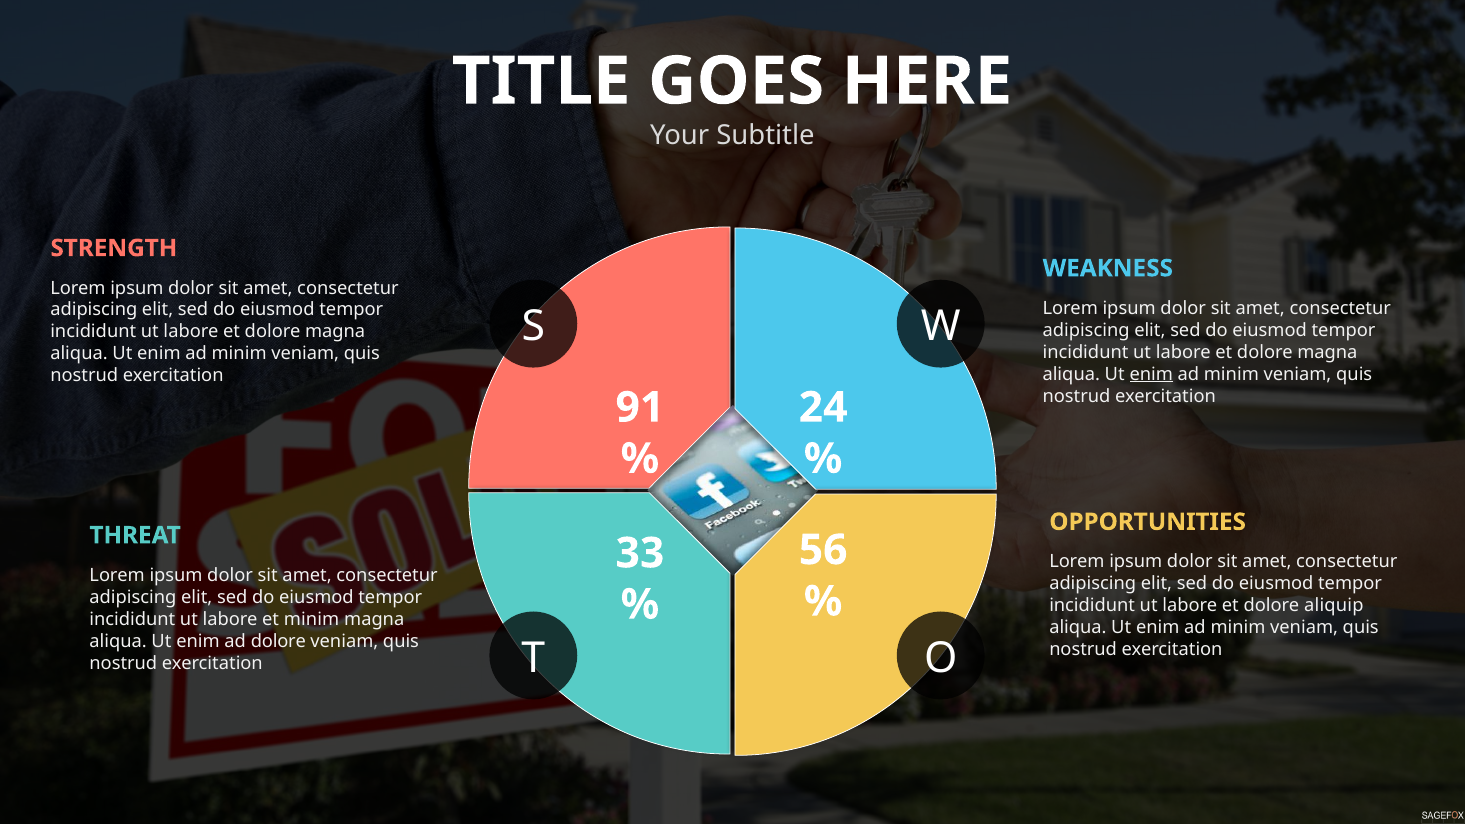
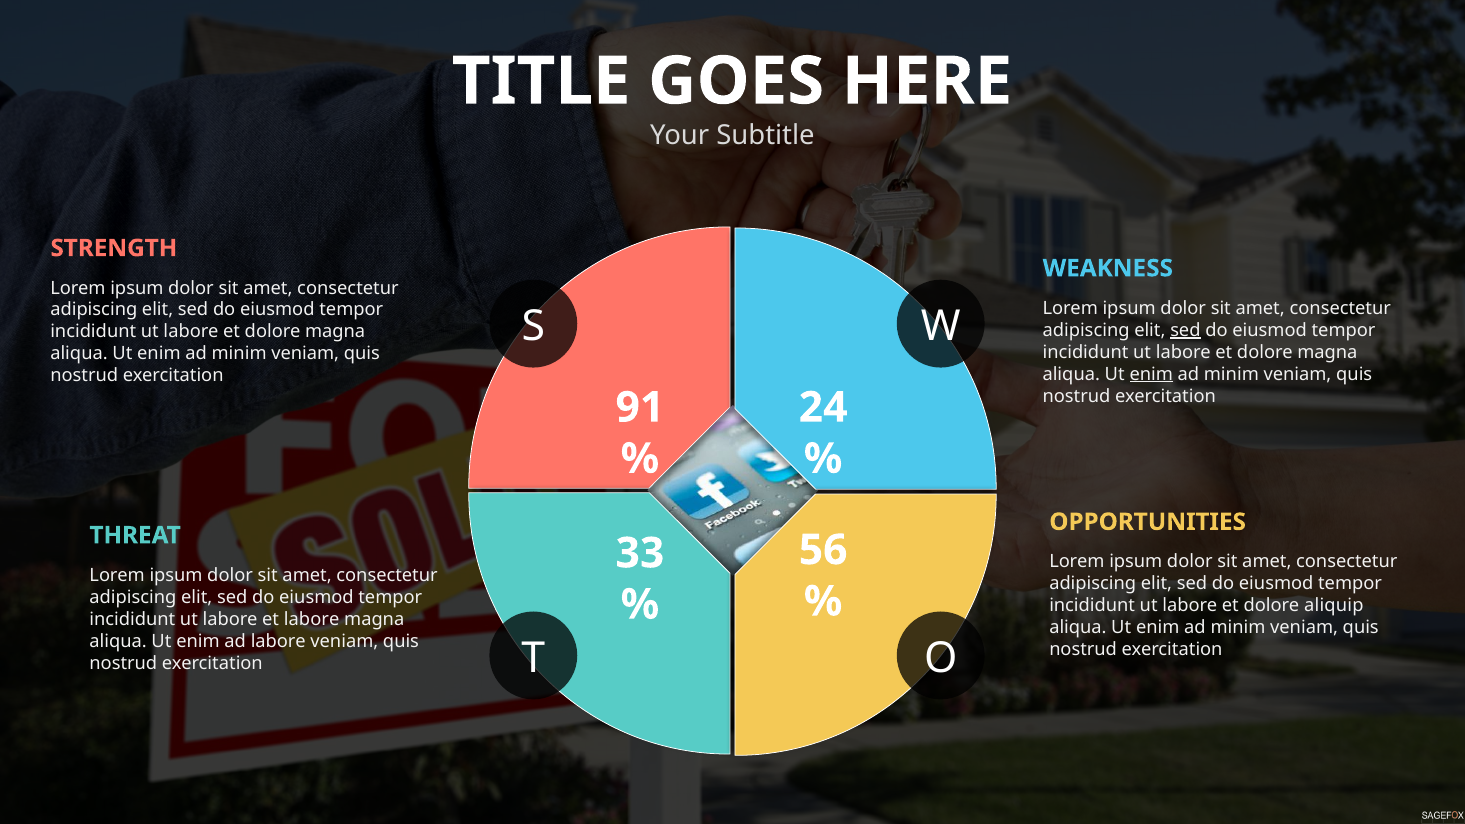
sed underline: none -> present (1185, 330)
et minim: minim -> labore (312, 619)
ad dolore: dolore -> labore (278, 641)
